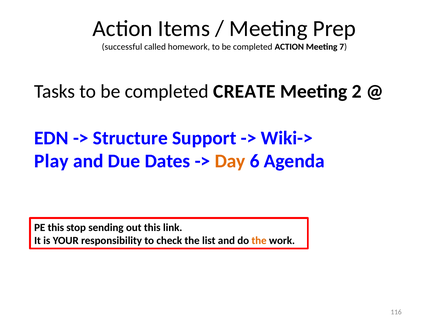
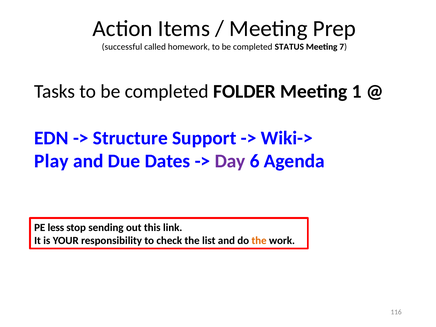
completed ACTION: ACTION -> STATUS (289, 47)
CREATE: CREATE -> FOLDER (245, 91)
2: 2 -> 1 (357, 91)
Day colour: orange -> purple (230, 161)
PE this: this -> less (56, 227)
